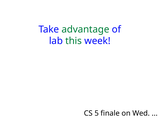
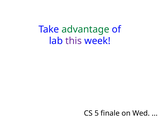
this colour: green -> purple (74, 41)
